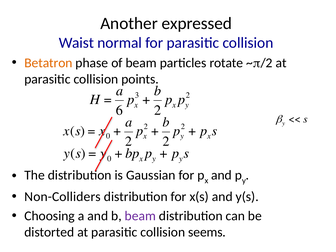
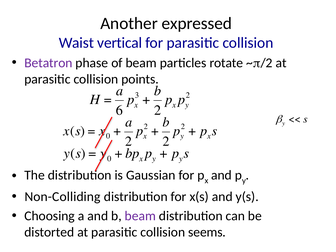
normal: normal -> vertical (120, 43)
Betatron colour: orange -> purple (48, 63)
Non-Colliders: Non-Colliders -> Non-Colliding (63, 197)
